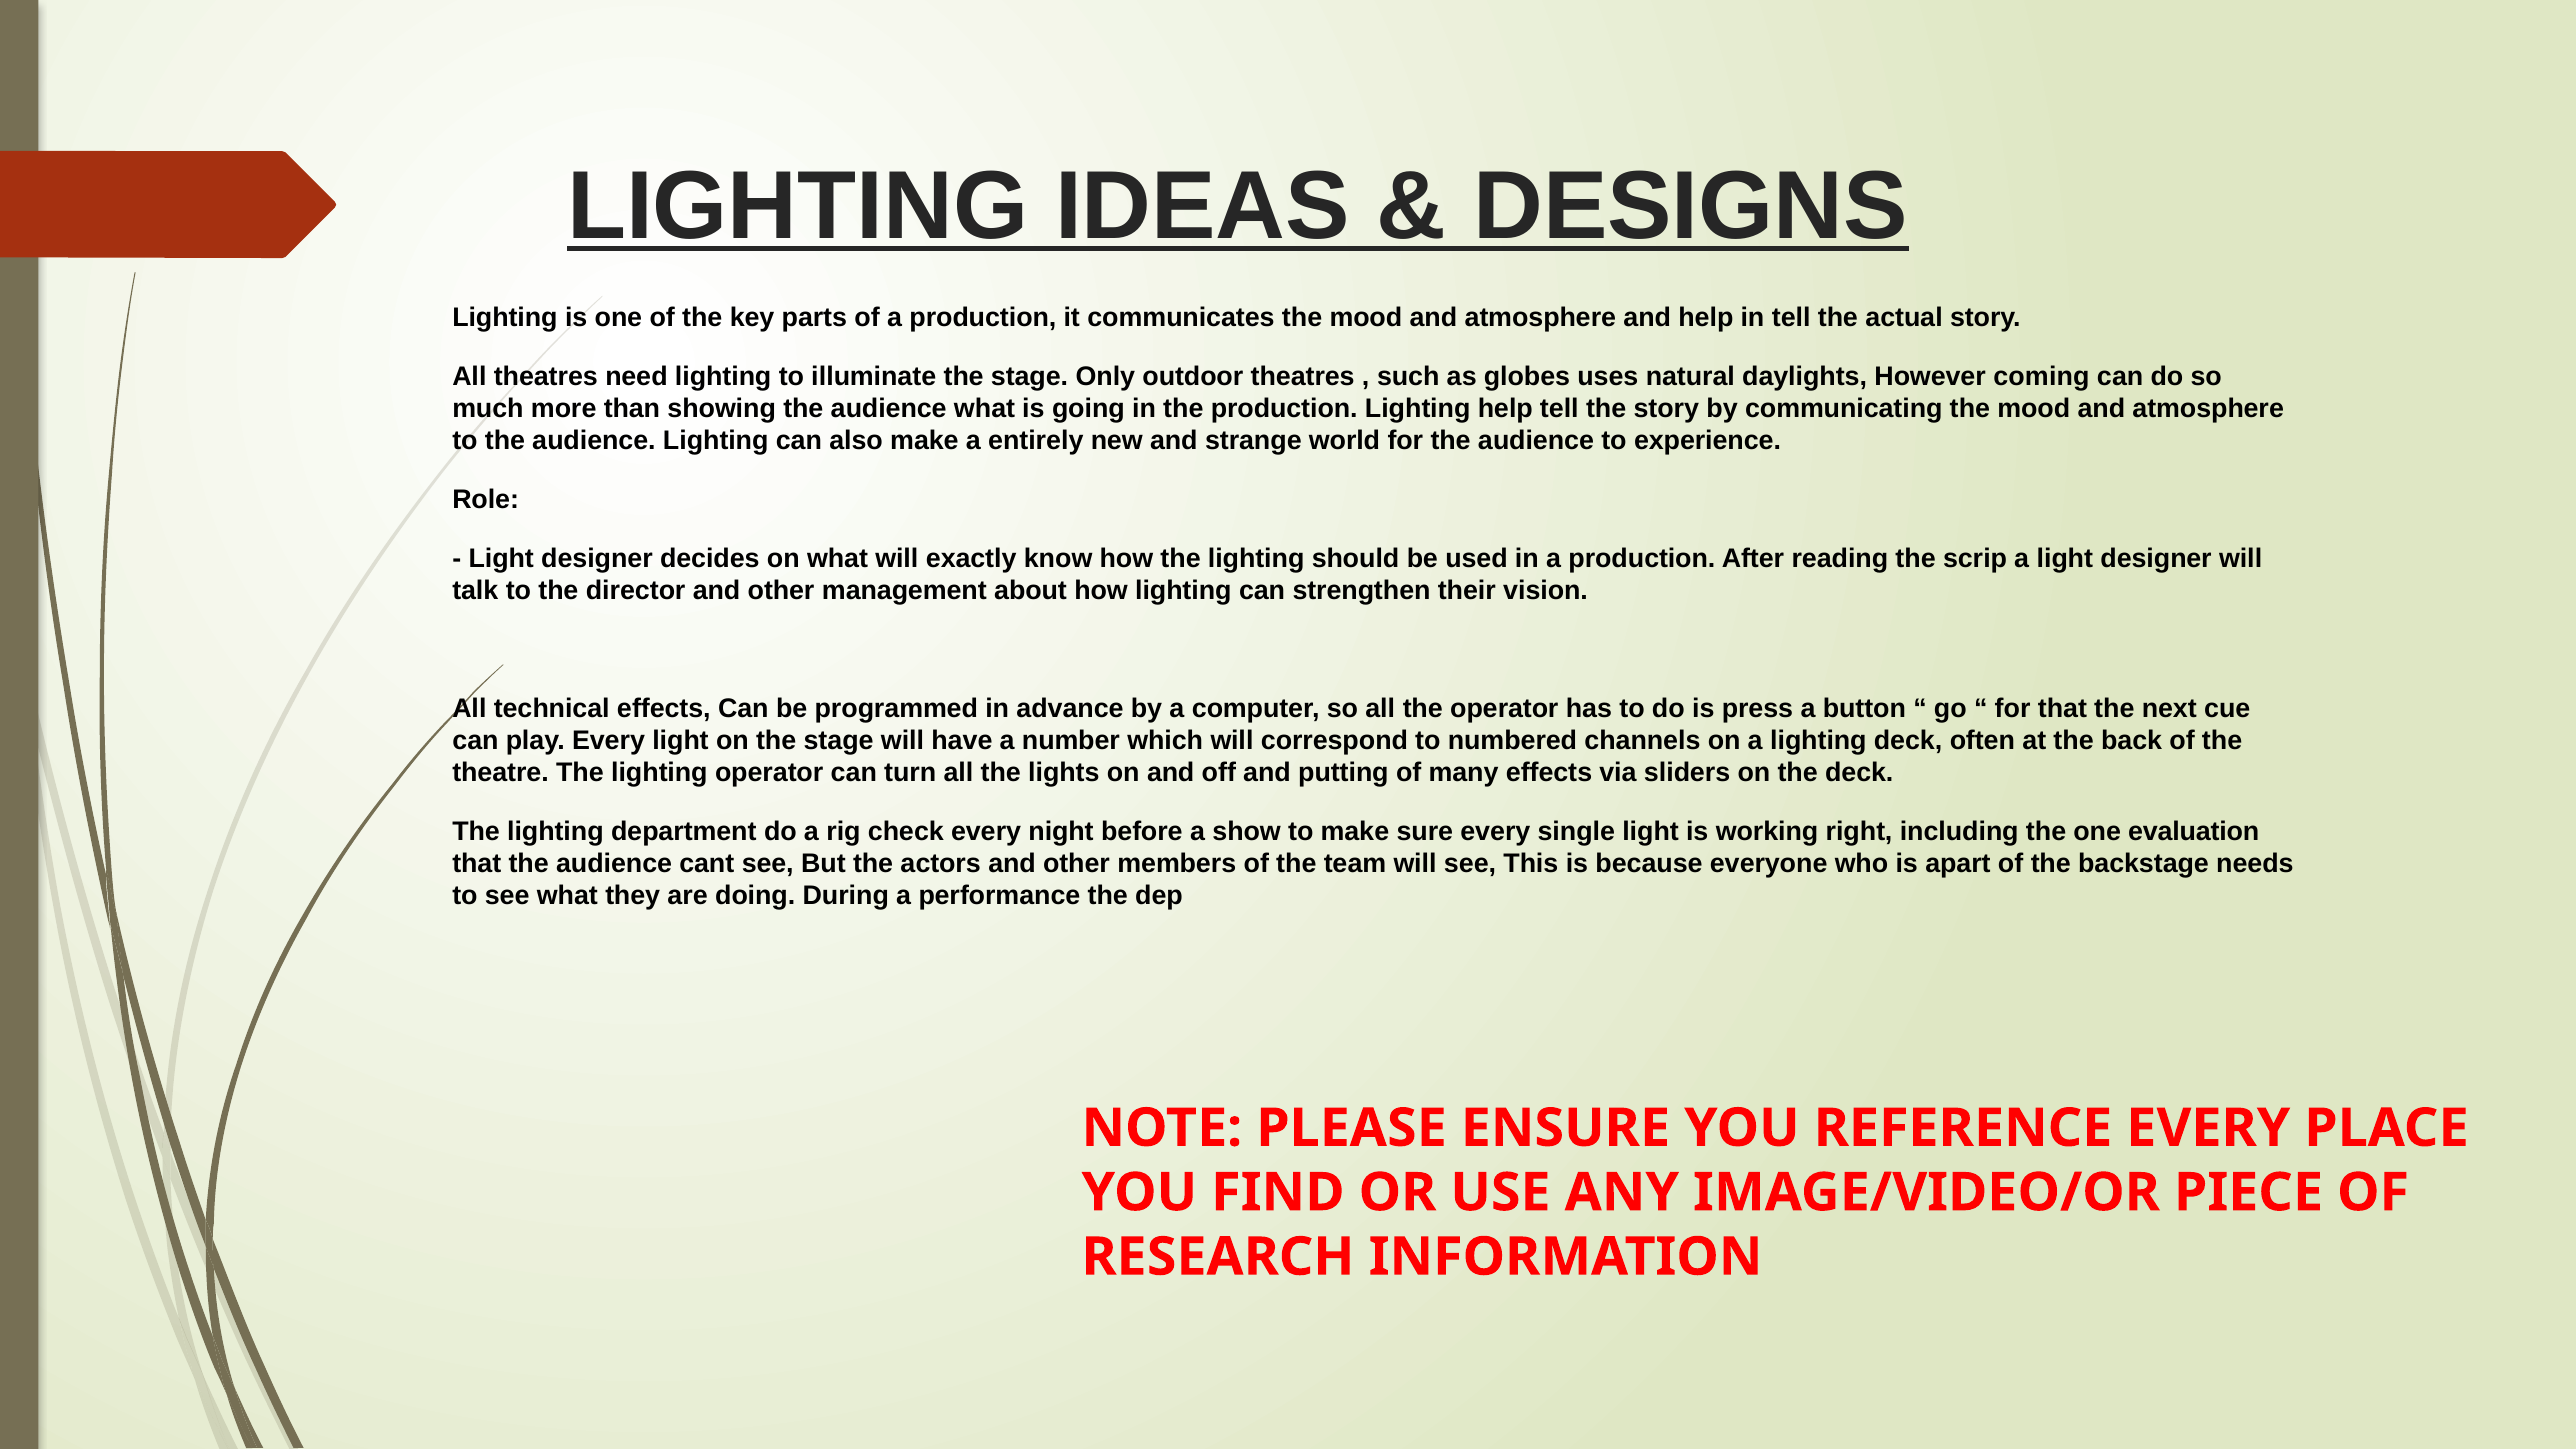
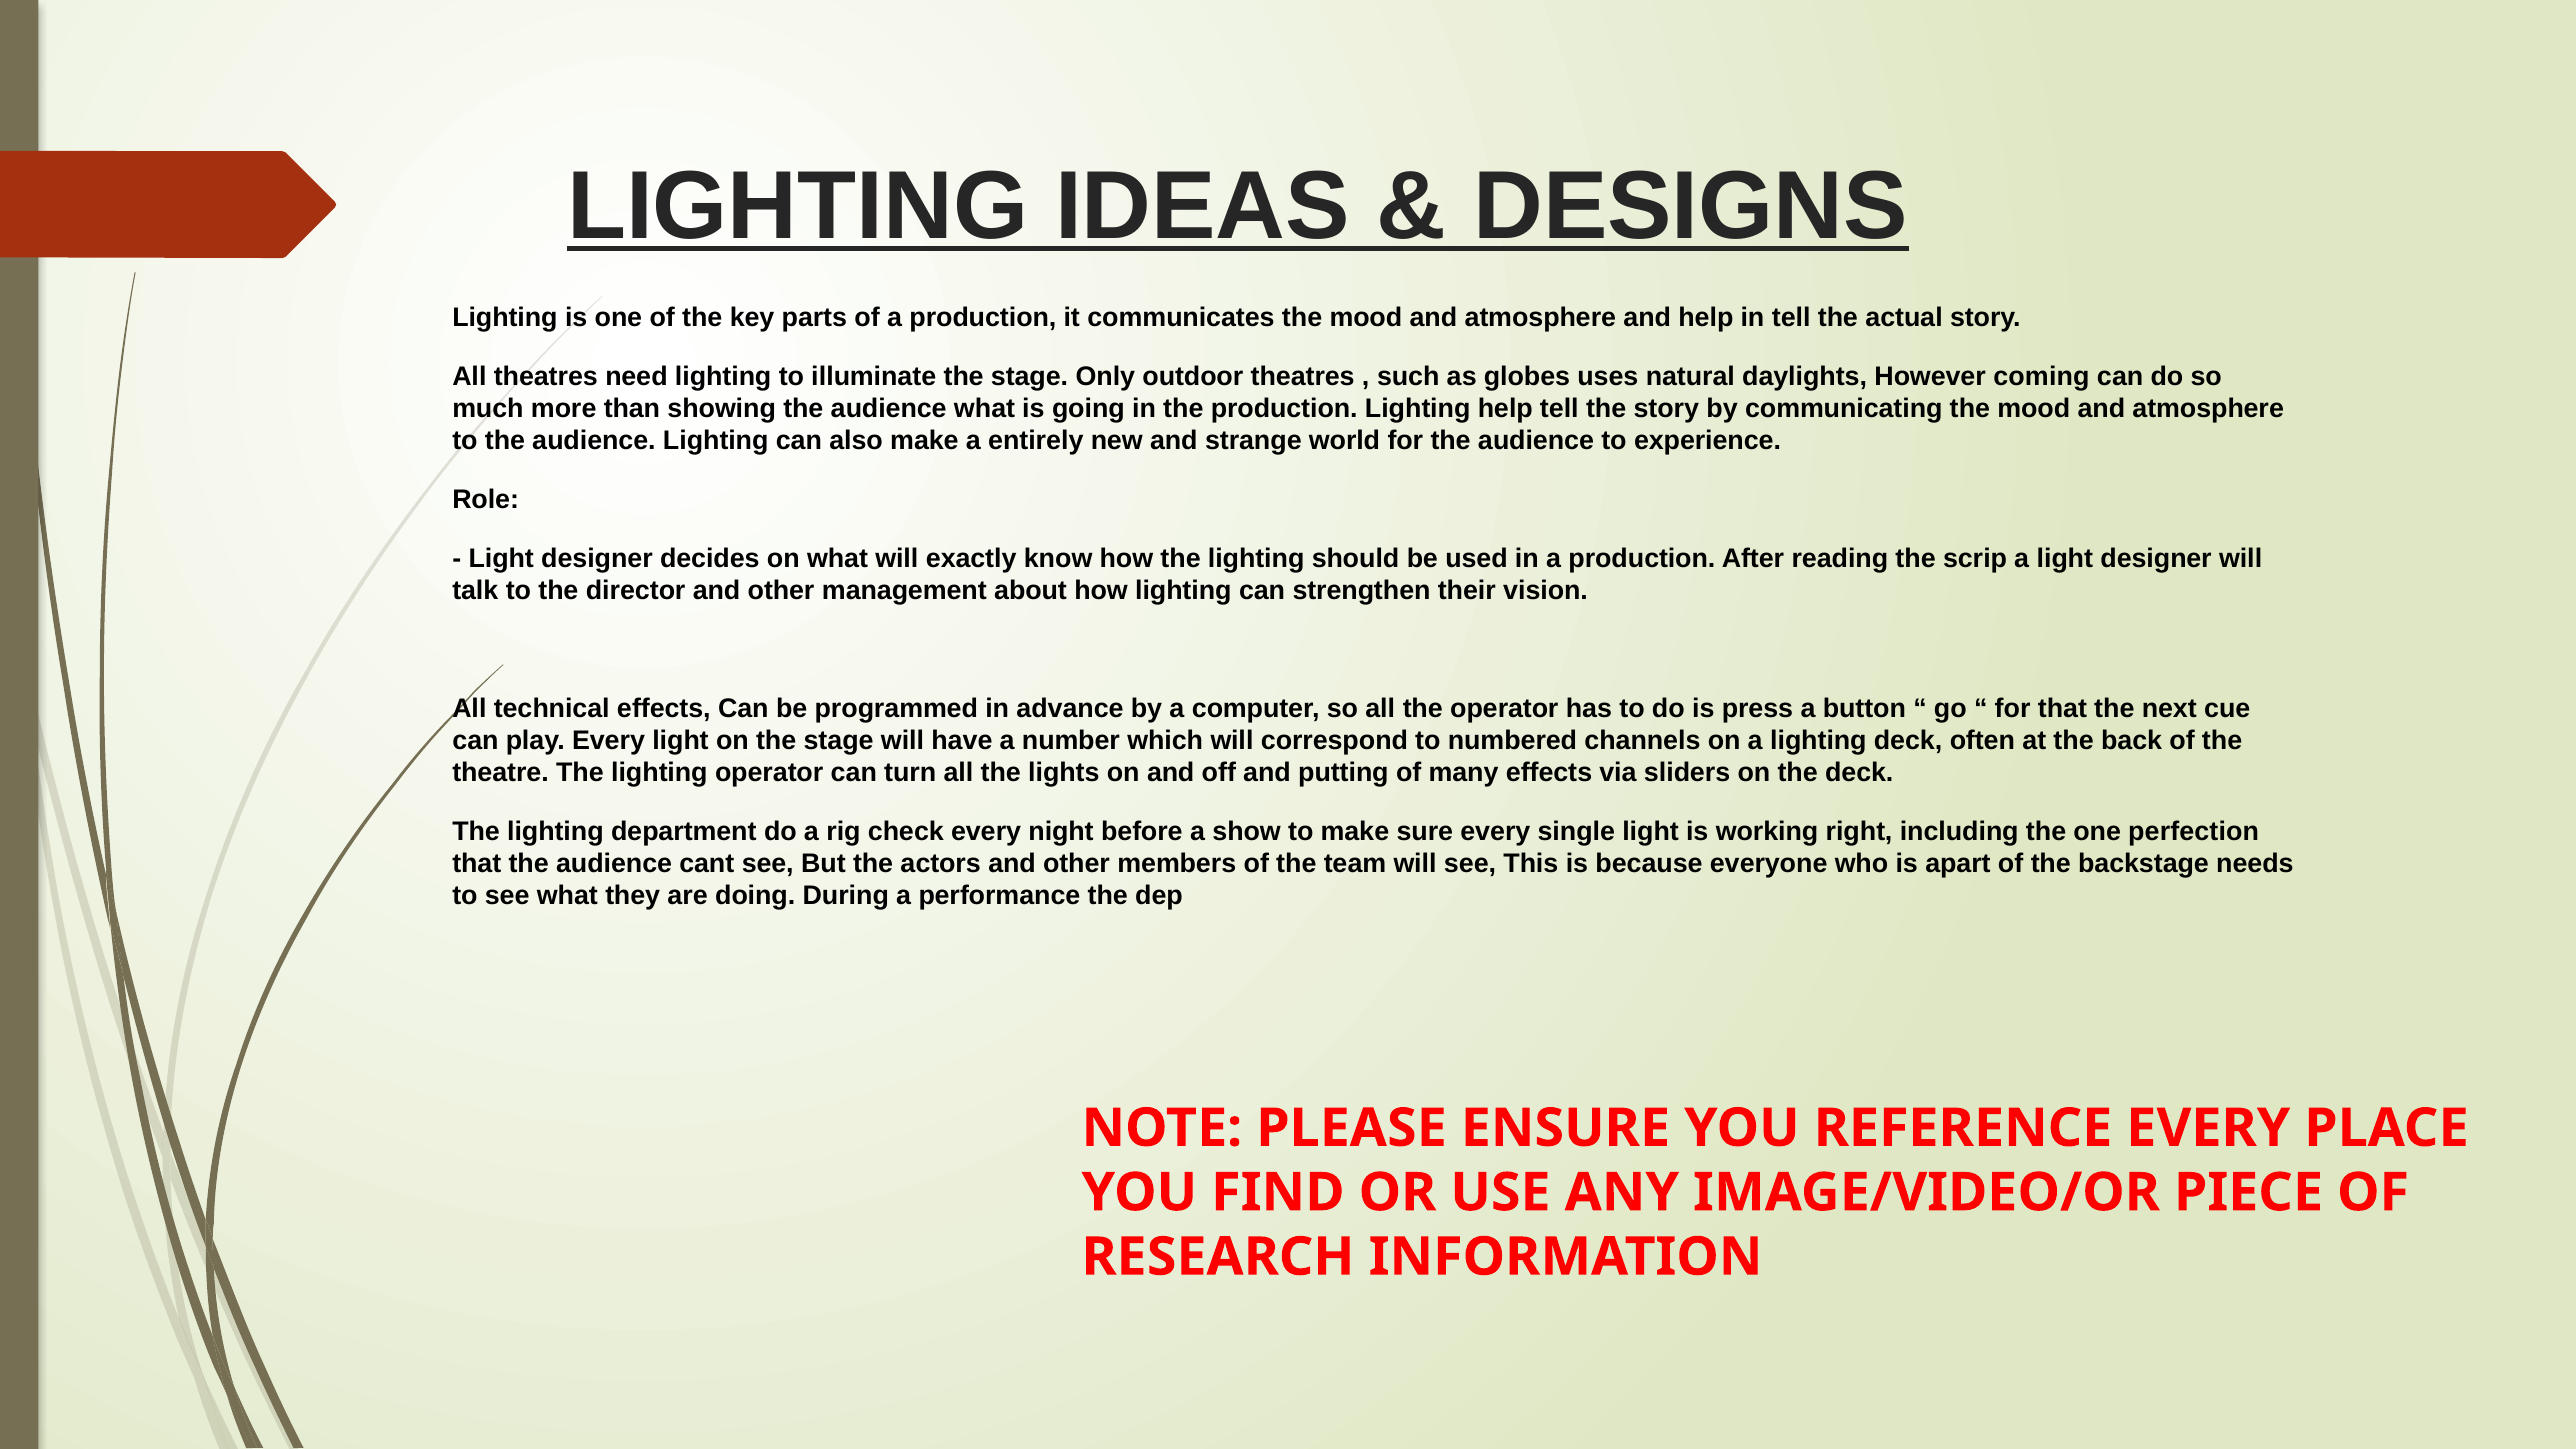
evaluation: evaluation -> perfection (2194, 831)
